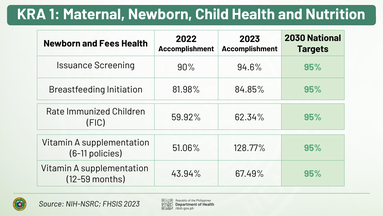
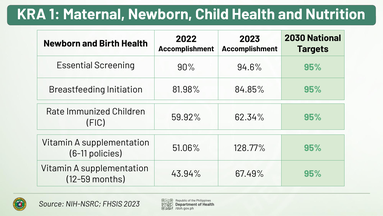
Fees: Fees -> Birth (109, 43)
Issuance: Issuance -> Essential (75, 65)
